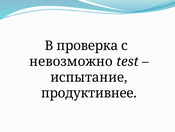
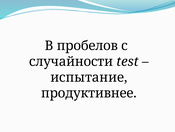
проверка: проверка -> пробелов (87, 45)
невозможно: невозможно -> случайности (71, 61)
